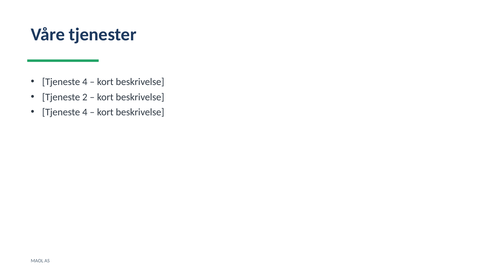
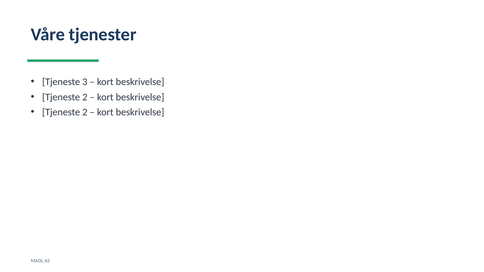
4: 4 -> 3 (85, 82)
4: 4 -> 2 (85, 112)
